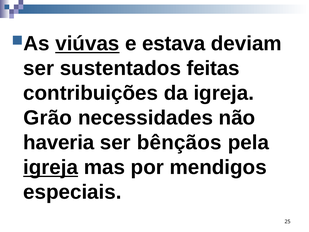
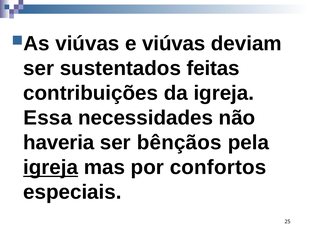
viúvas underline: present -> none (87, 44)
e estava: estava -> viúvas (174, 44)
Grão: Grão -> Essa (48, 118)
mendigos: mendigos -> confortos (218, 167)
